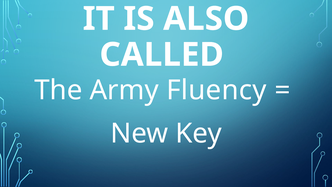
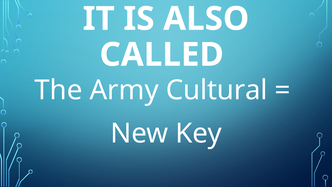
Fluency: Fluency -> Cultural (217, 90)
